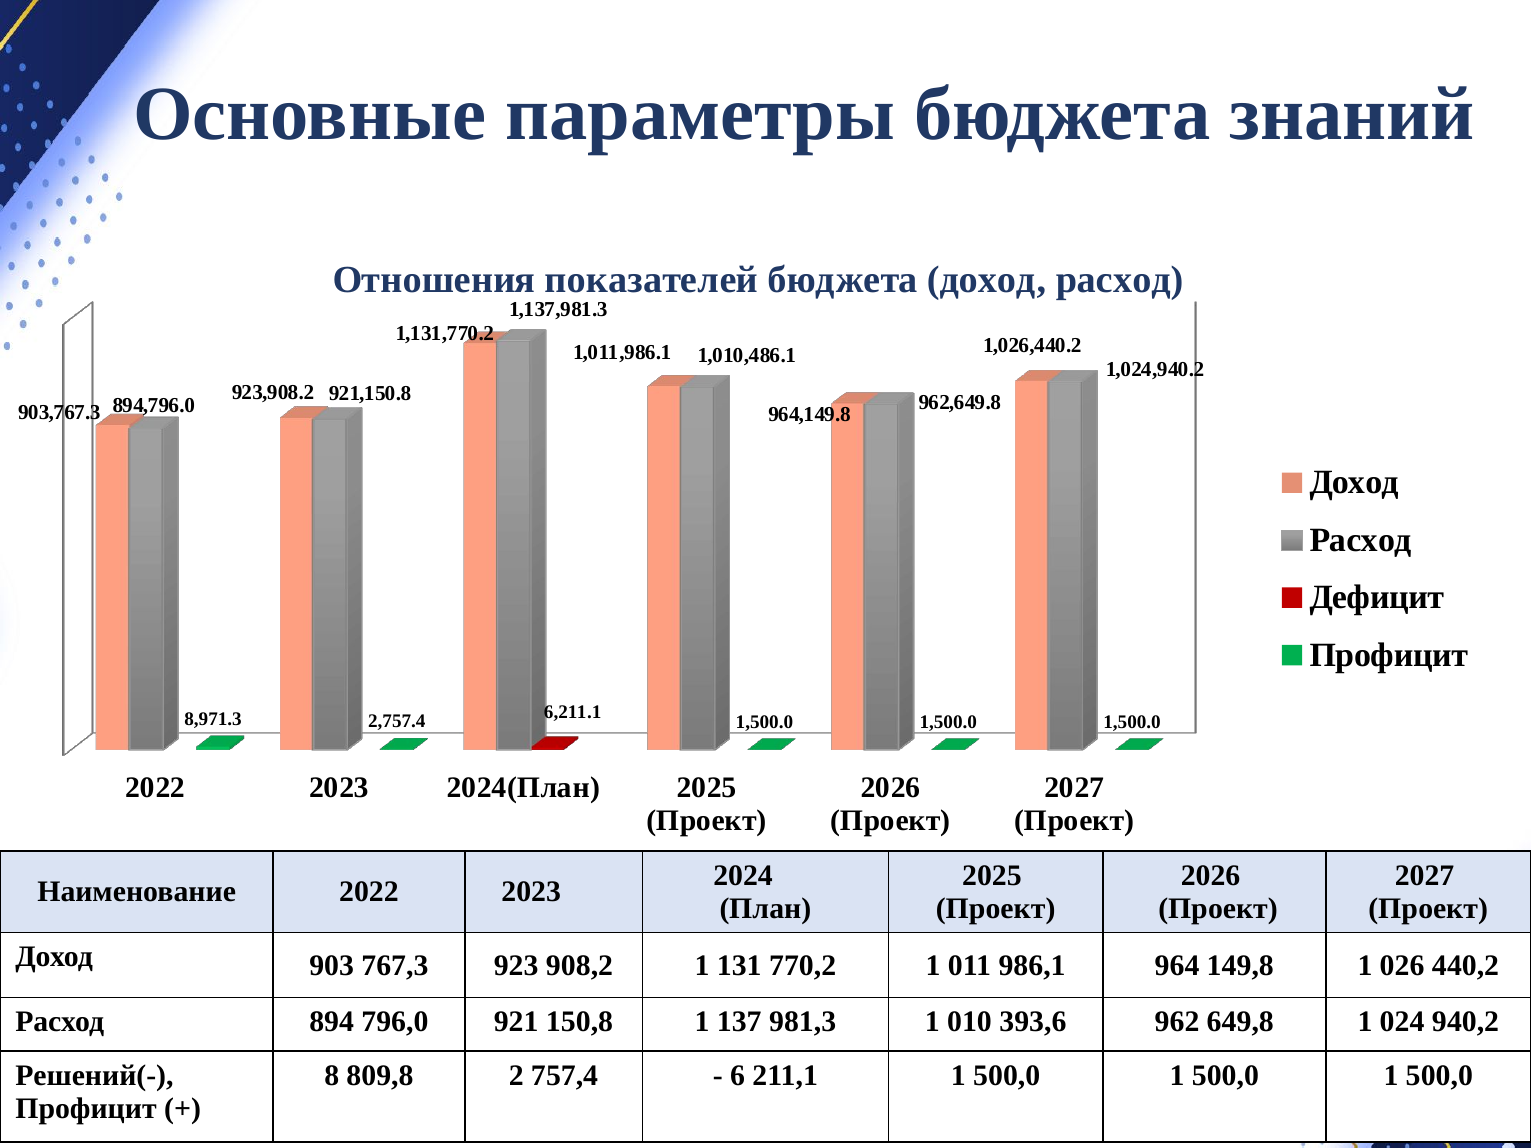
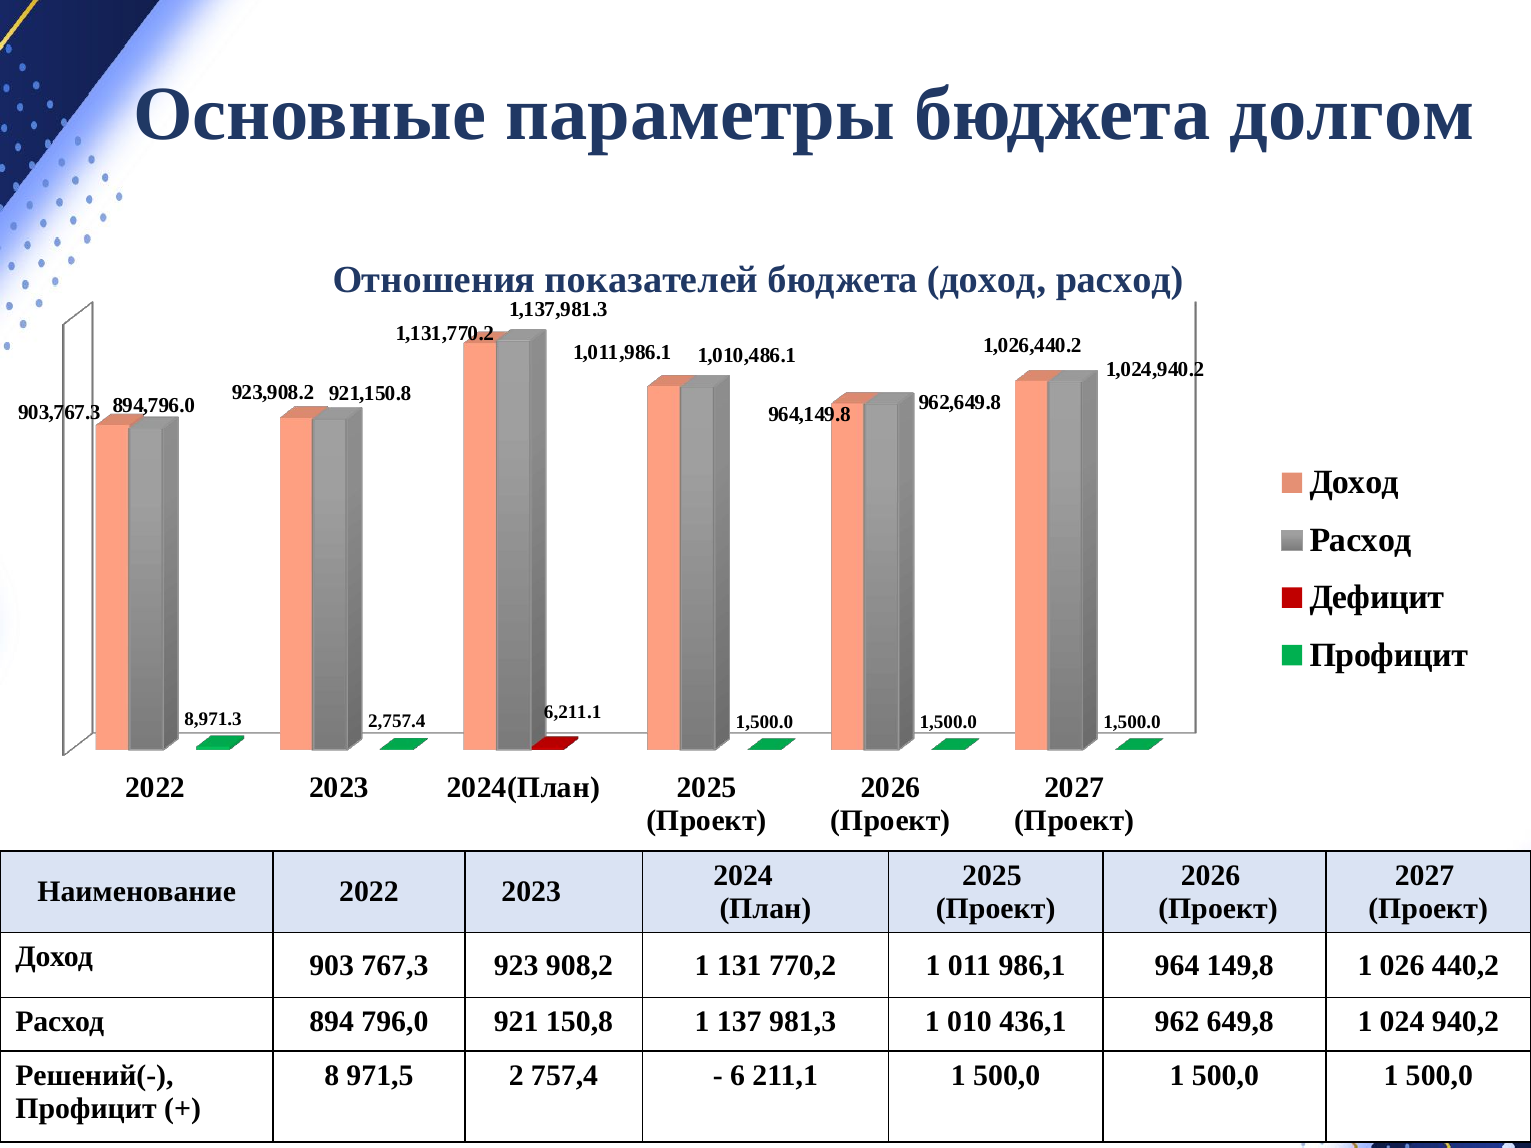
знаний: знаний -> долгом (1352, 114)
393,6: 393,6 -> 436,1 (1033, 1022)
809,8: 809,8 -> 971,5 (380, 1076)
